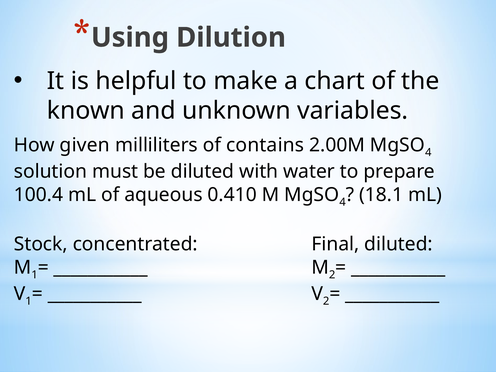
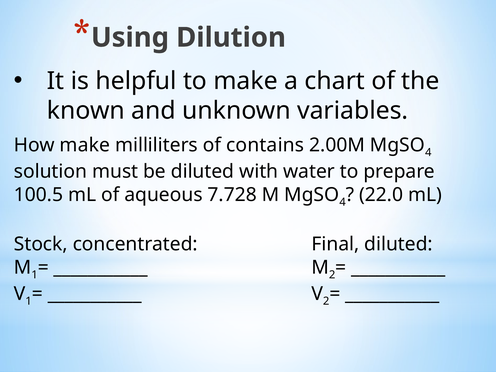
How given: given -> make (85, 145)
100.4: 100.4 -> 100.5 (39, 195)
0.410: 0.410 -> 7.728 (232, 195)
18.1: 18.1 -> 22.0 (381, 195)
